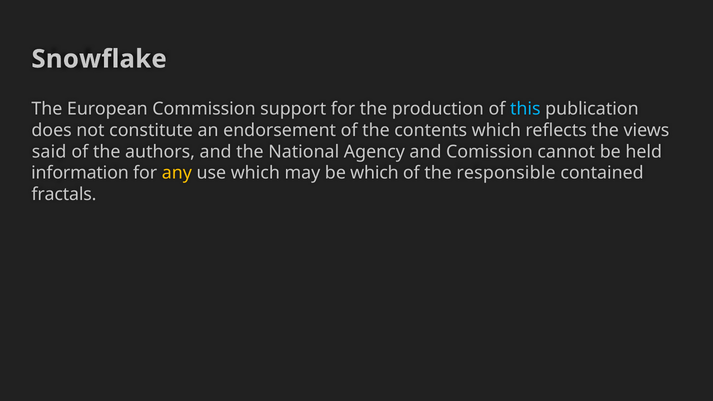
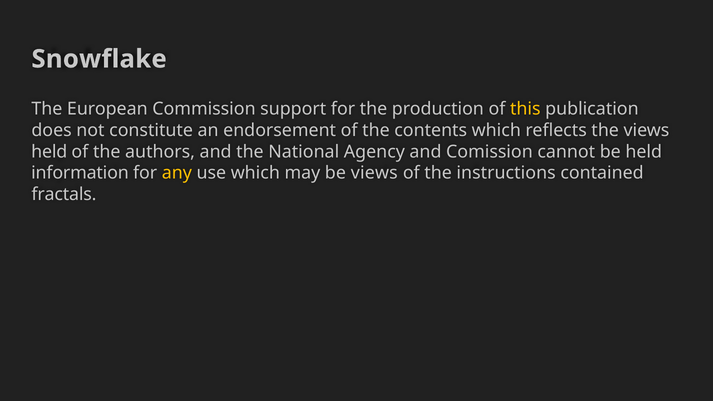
this colour: light blue -> yellow (525, 109)
said: said -> held (49, 152)
be which: which -> views (374, 173)
responsible: responsible -> instructions (506, 173)
